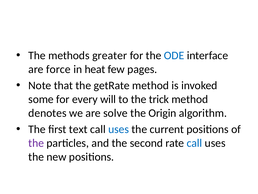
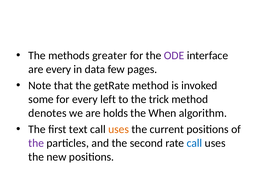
ODE colour: blue -> purple (174, 55)
are force: force -> every (58, 69)
heat: heat -> data (95, 69)
will: will -> left (108, 99)
solve: solve -> holds (116, 113)
Origin: Origin -> When (162, 113)
uses colour: blue -> orange (119, 129)
